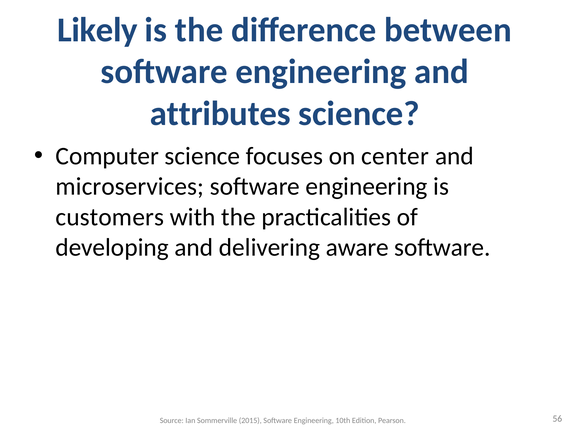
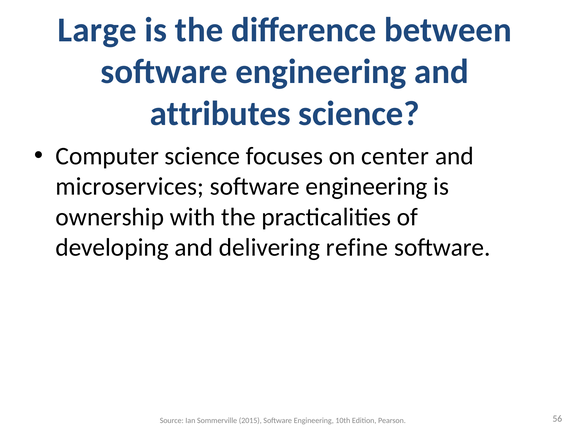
Likely: Likely -> Large (97, 30)
customers: customers -> ownership (110, 217)
aware: aware -> refine (357, 247)
